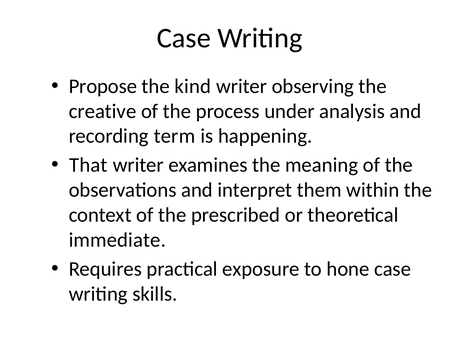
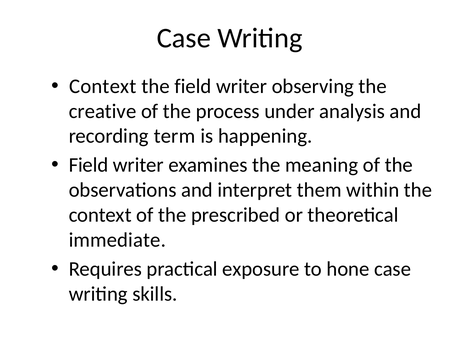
Propose: Propose -> Context (103, 86)
the kind: kind -> field (193, 86)
That: That -> Field (88, 165)
